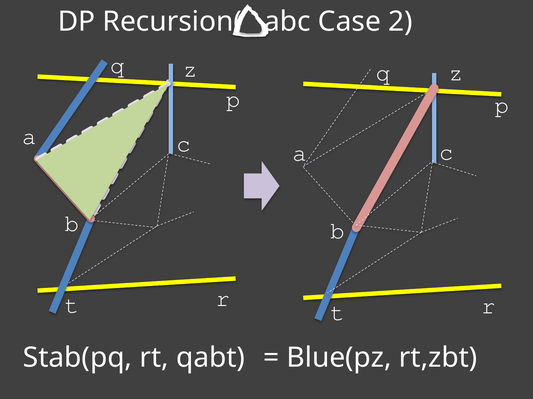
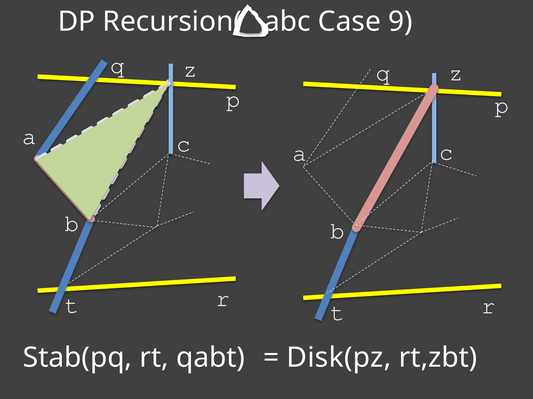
2: 2 -> 9 (400, 21)
Blue(pz: Blue(pz -> Disk(pz (339, 358)
